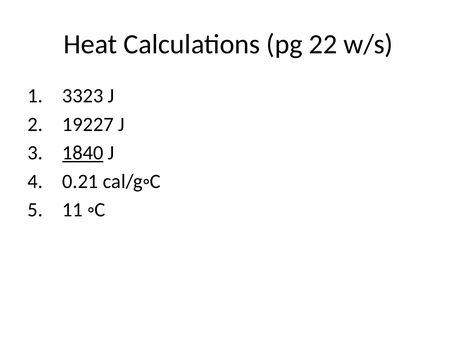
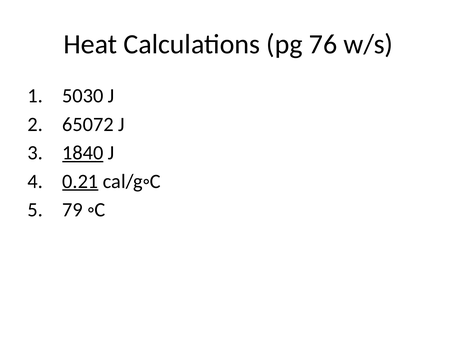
22: 22 -> 76 (323, 44)
3323: 3323 -> 5030 (83, 96)
19227: 19227 -> 65072 (88, 124)
0.21 underline: none -> present (80, 181)
11: 11 -> 79 (73, 210)
